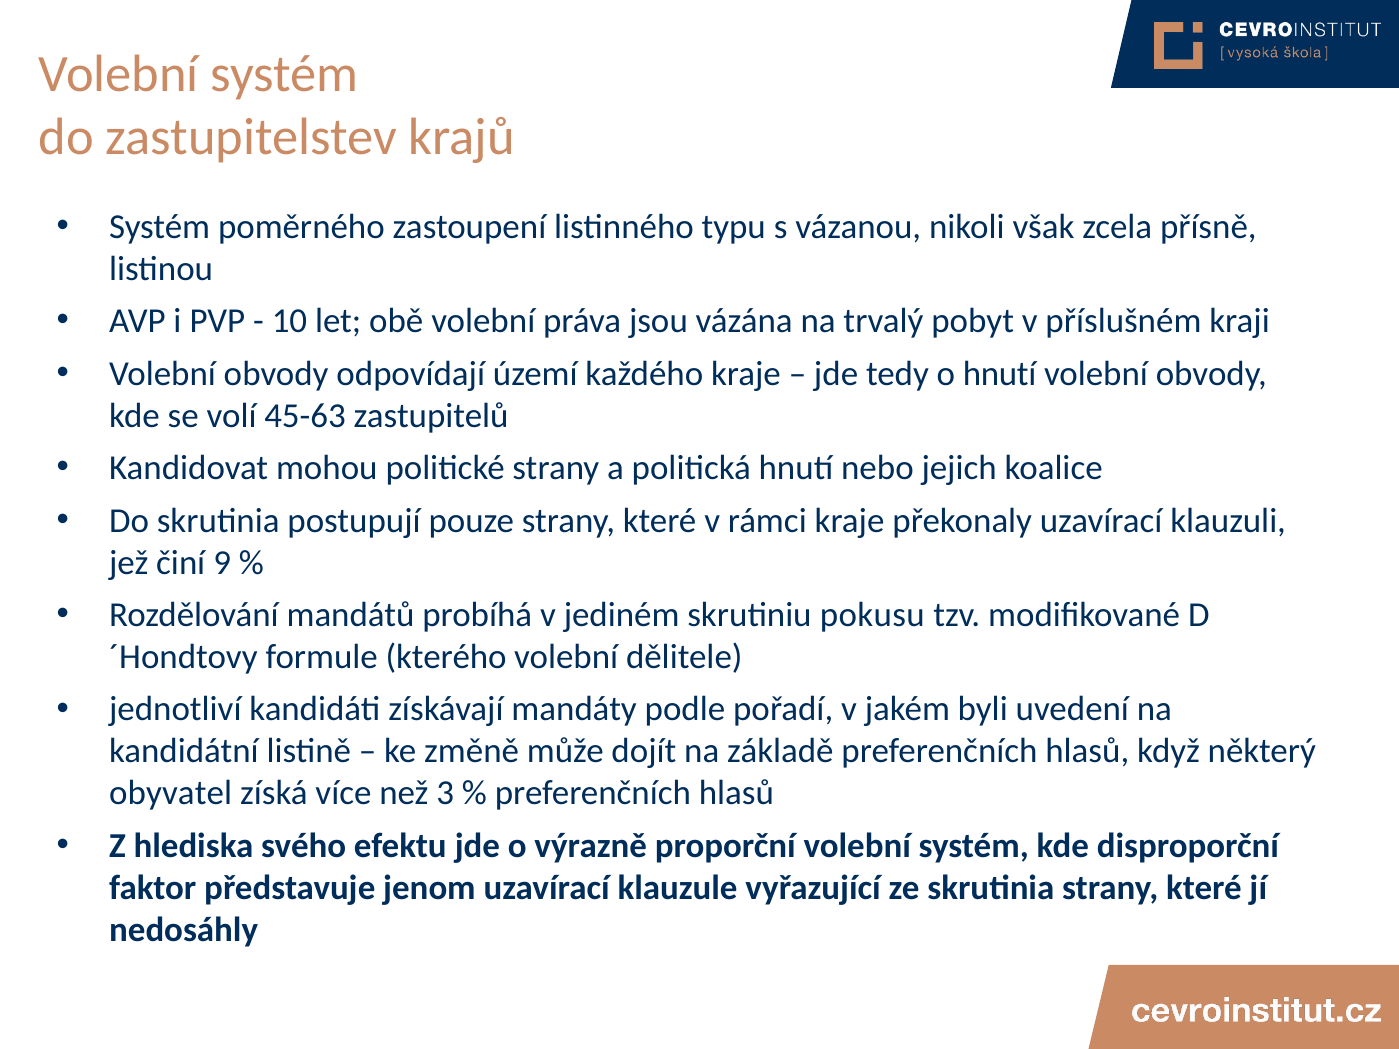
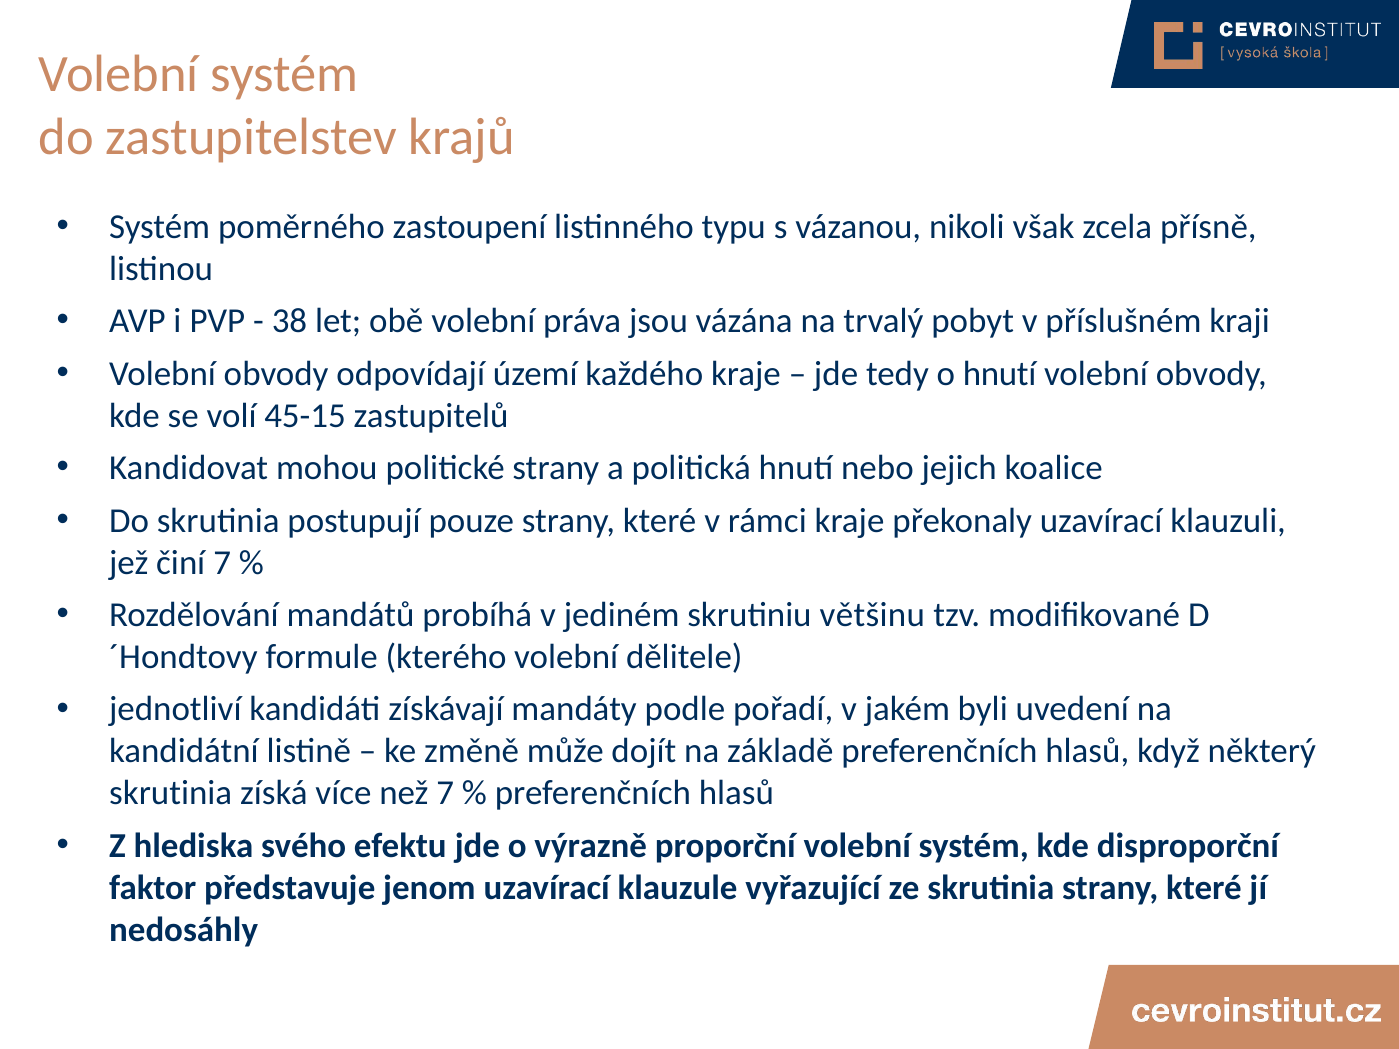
10: 10 -> 38 (289, 321)
45-63: 45-63 -> 45-15 (305, 416)
činí 9: 9 -> 7 (222, 563)
pokusu: pokusu -> většinu (872, 615)
obyvatel: obyvatel -> skrutinia (171, 793)
než 3: 3 -> 7 (445, 793)
